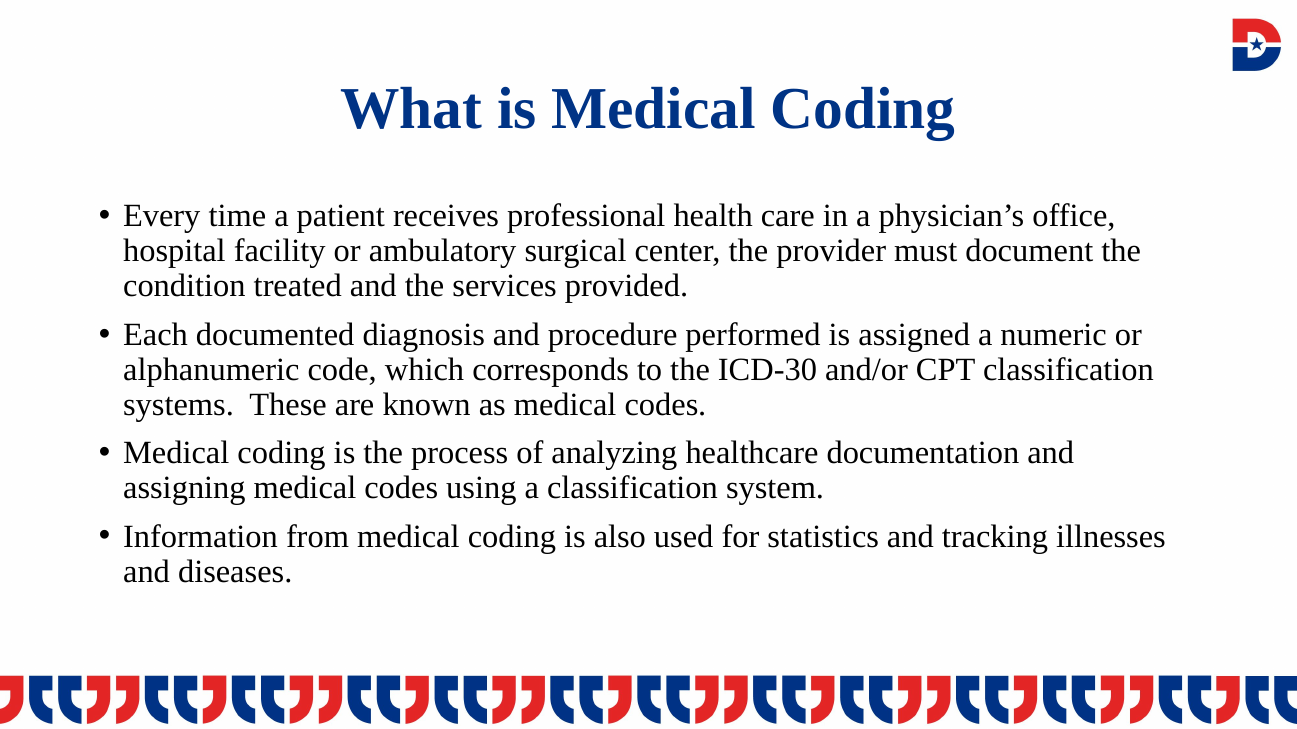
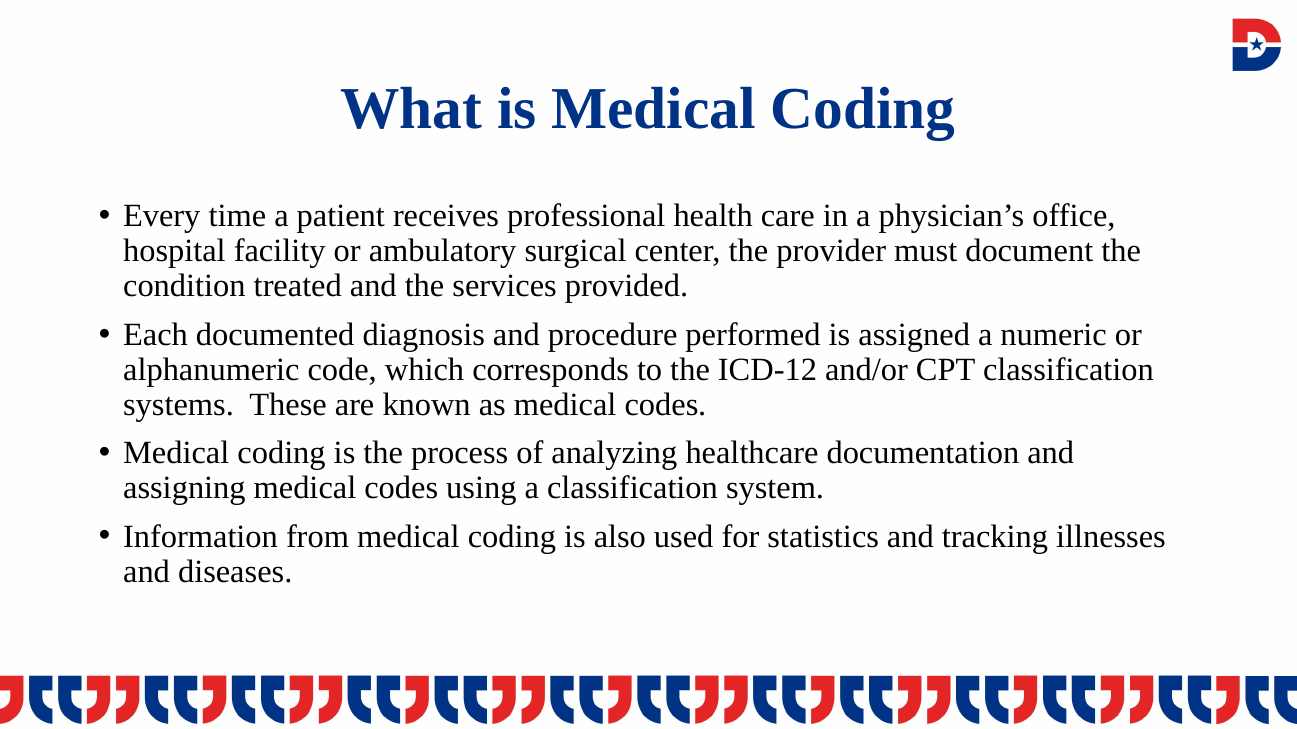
ICD-30: ICD-30 -> ICD-12 (767, 370)
